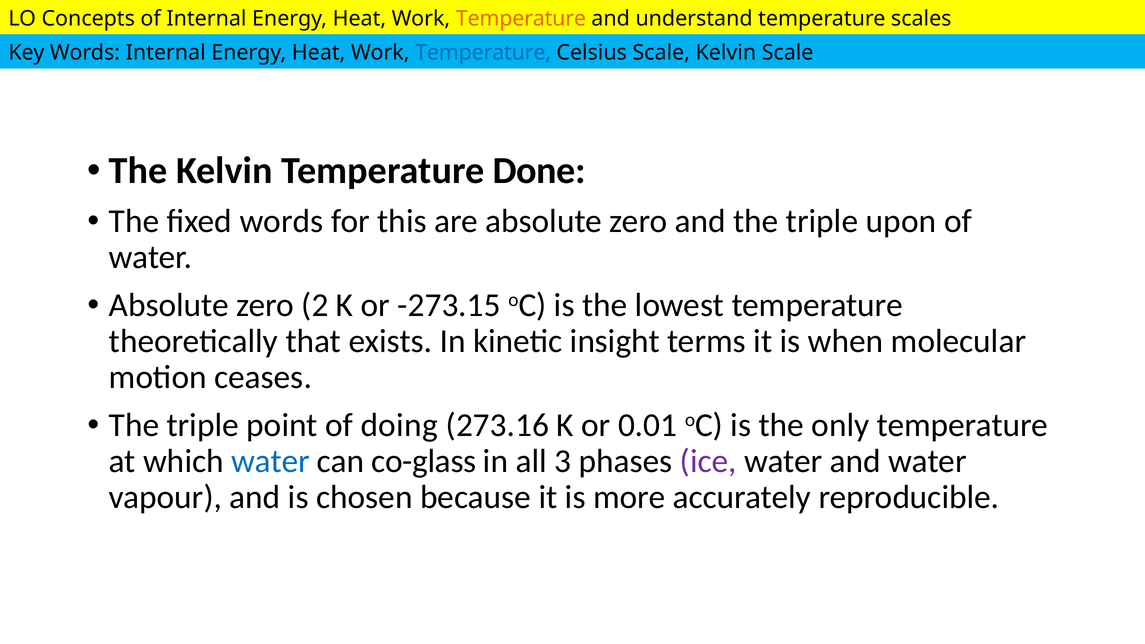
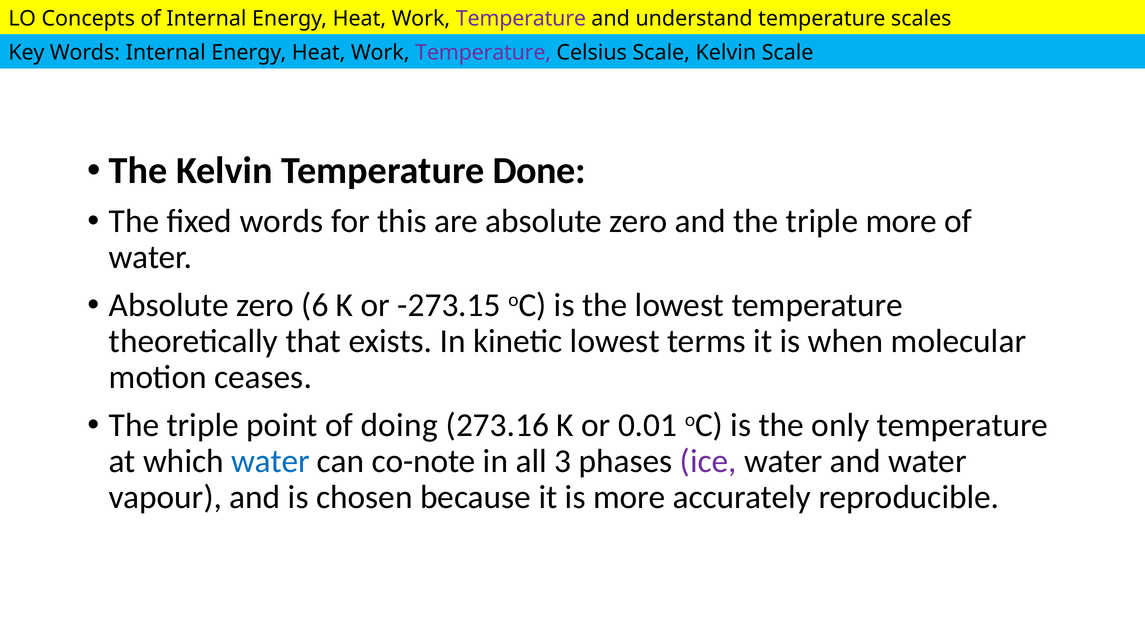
Temperature colour: orange -> purple (521, 19)
Temperature colour: blue -> purple (483, 53)
triple upon: upon -> more (901, 221)
2: 2 -> 6 (315, 305)
kinetic insight: insight -> lowest (615, 341)
co-glass: co-glass -> co-note (424, 461)
